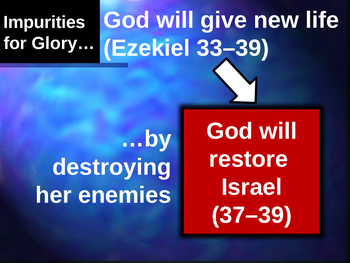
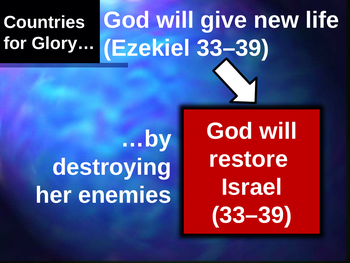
Impurities: Impurities -> Countries (44, 22)
37–39: 37–39 -> 33–39 (252, 215)
